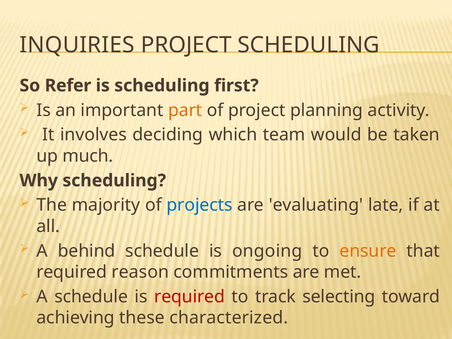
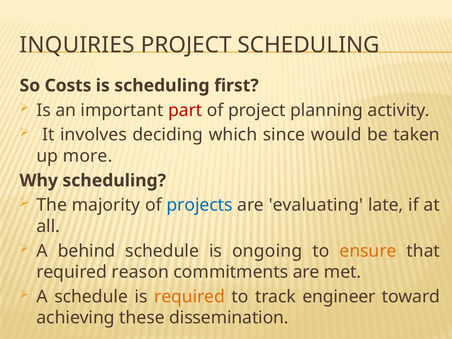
Refer: Refer -> Costs (68, 86)
part colour: orange -> red (185, 110)
team: team -> since (284, 135)
much: much -> more (88, 156)
required colour: red -> orange (190, 297)
selecting: selecting -> engineer (339, 297)
characterized: characterized -> dissemination (229, 318)
